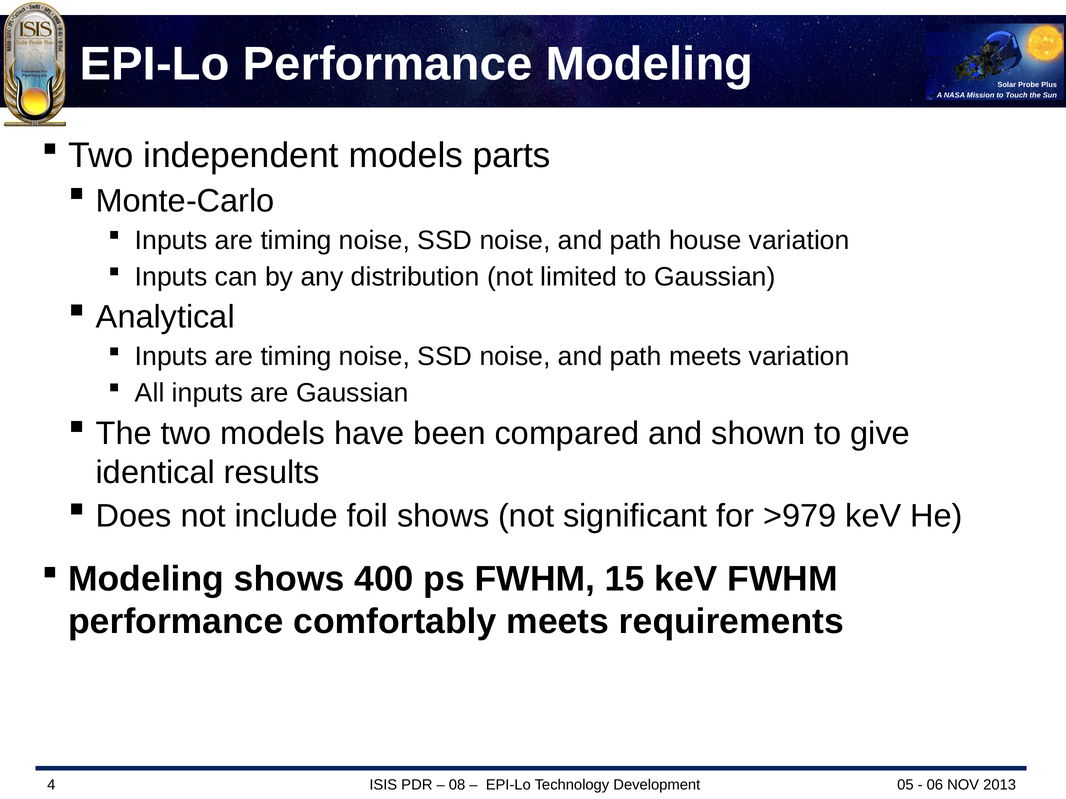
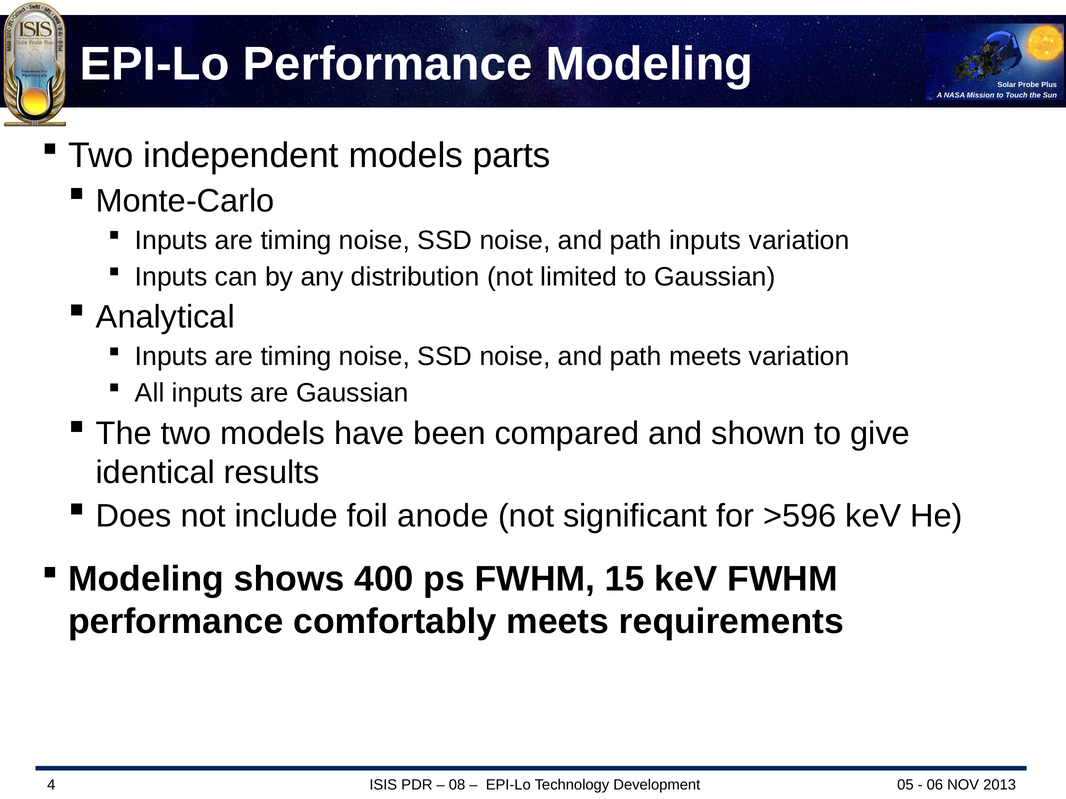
path house: house -> inputs (705, 240)
foil shows: shows -> anode (443, 516)
>979: >979 -> >596 (800, 516)
